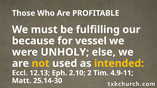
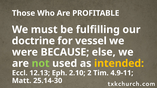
because: because -> doctrine (33, 41)
UNHOLY: UNHOLY -> BECAUSE (65, 52)
not colour: yellow -> light green (41, 64)
